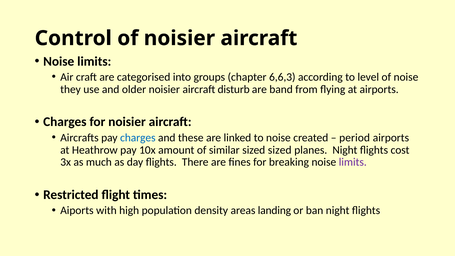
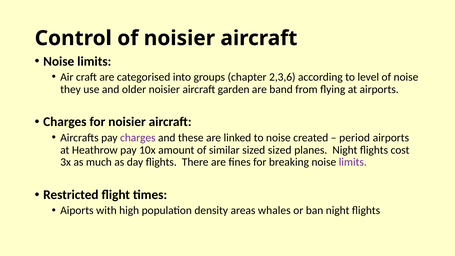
6,6,3: 6,6,3 -> 2,3,6 (282, 77)
disturb: disturb -> garden (234, 89)
charges colour: blue -> purple (138, 138)
landing: landing -> whales (274, 210)
